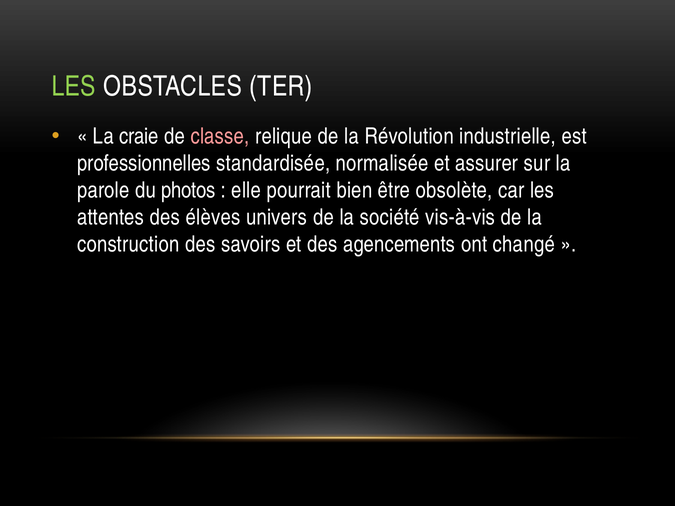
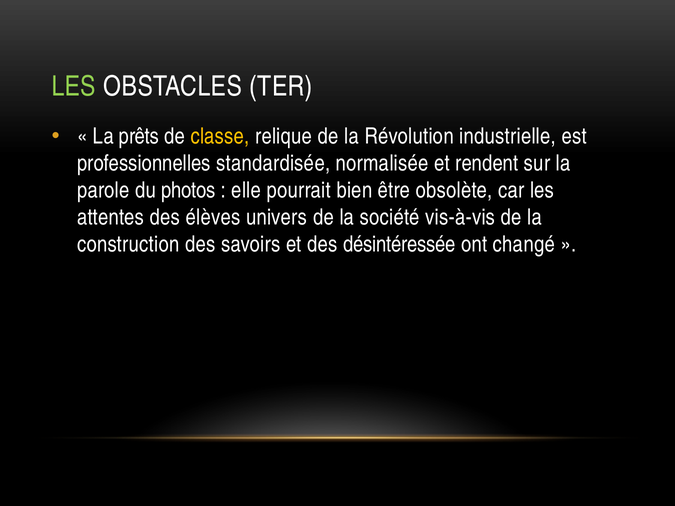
craie: craie -> prêts (139, 137)
classe colour: pink -> yellow (220, 137)
assurer: assurer -> rendent (487, 164)
agencements: agencements -> désintéressée (399, 245)
